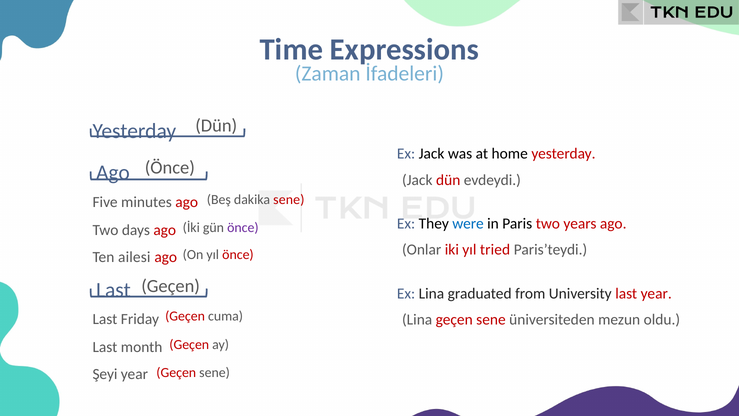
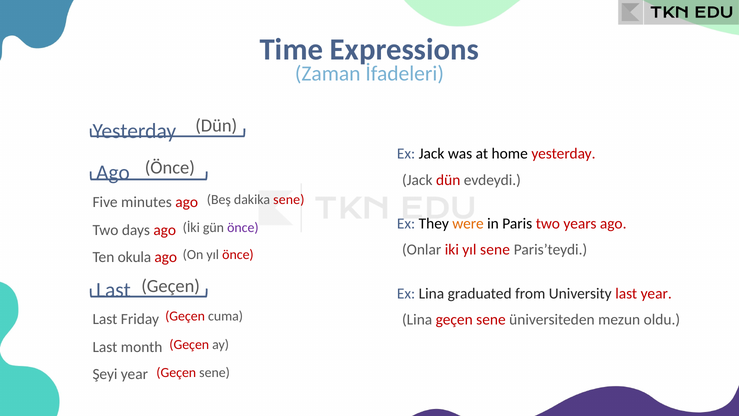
were colour: blue -> orange (468, 223)
yıl tried: tried -> sene (495, 250)
ailesi: ailesi -> okula (134, 257)
